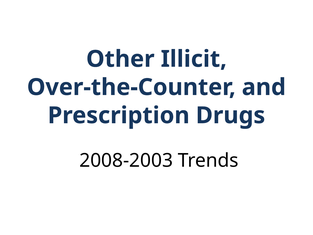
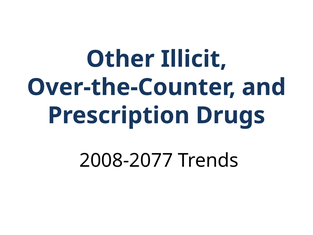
2008-2003: 2008-2003 -> 2008-2077 (126, 160)
